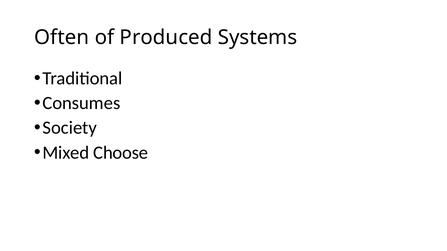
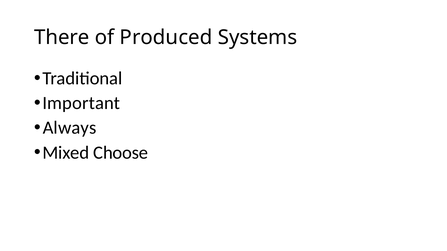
Often: Often -> There (62, 38)
Consumes: Consumes -> Important (81, 103)
Society: Society -> Always (70, 128)
